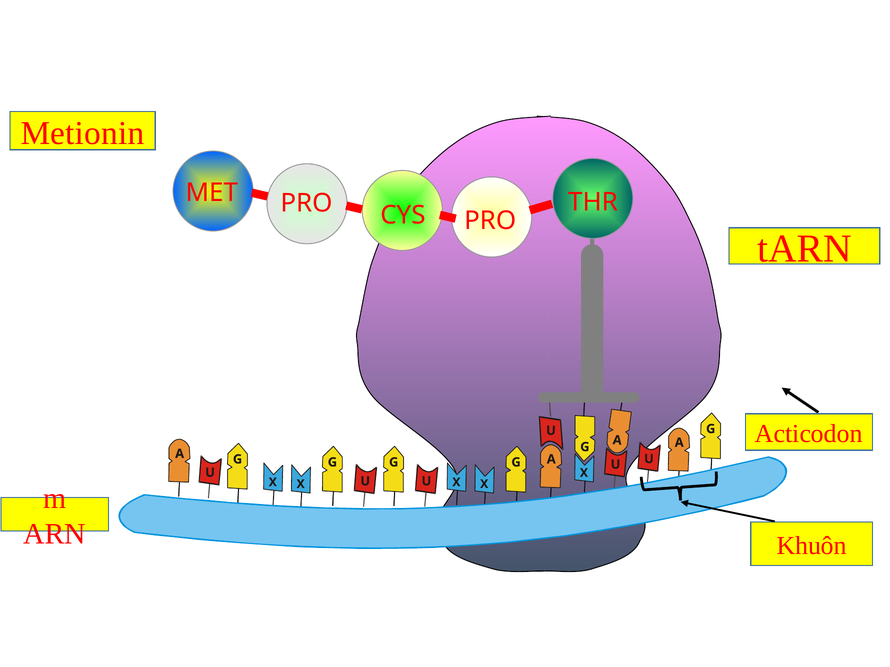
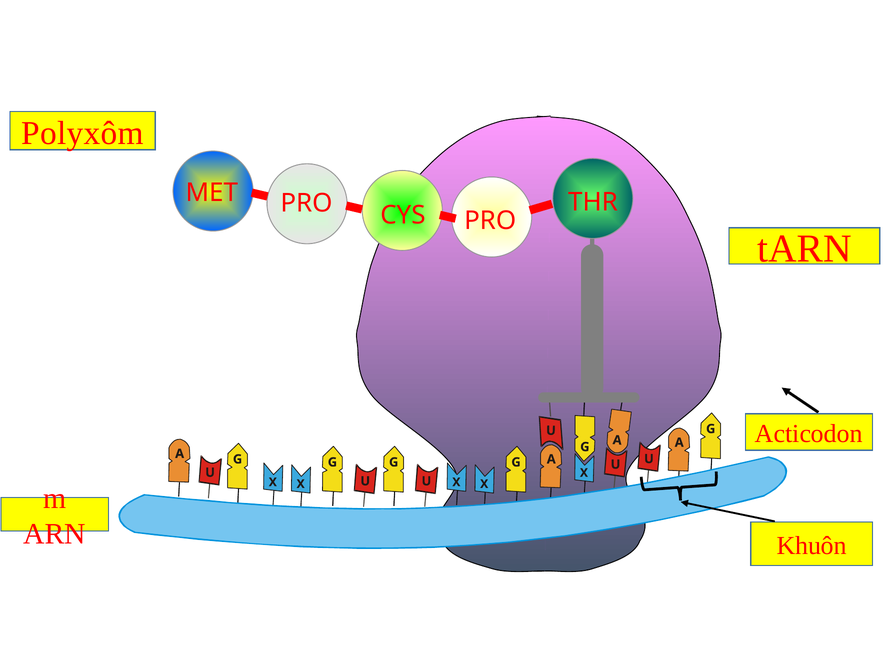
Metionin: Metionin -> Polyxôm (82, 133)
